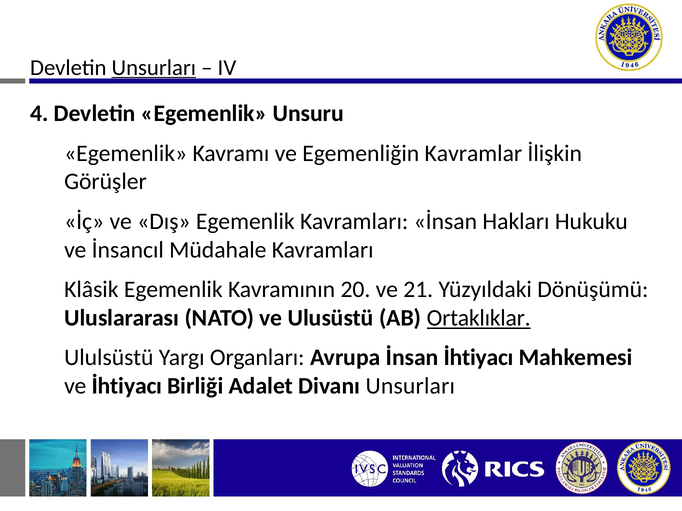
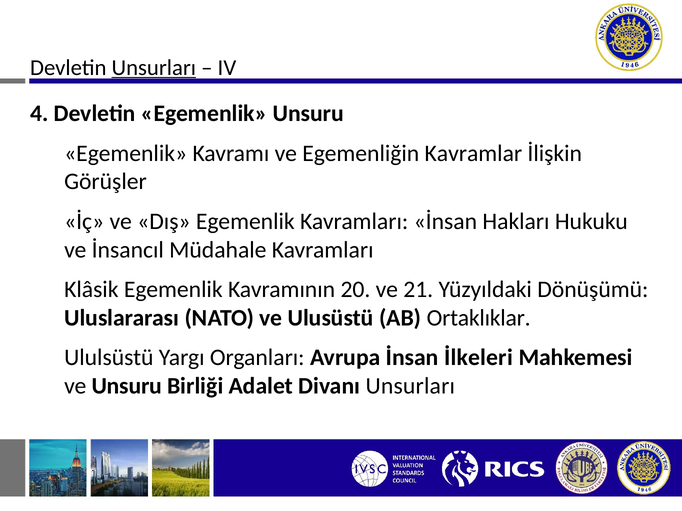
Ortaklıklar underline: present -> none (479, 318)
İnsan İhtiyacı: İhtiyacı -> İlkeleri (478, 358)
ve İhtiyacı: İhtiyacı -> Unsuru (127, 386)
